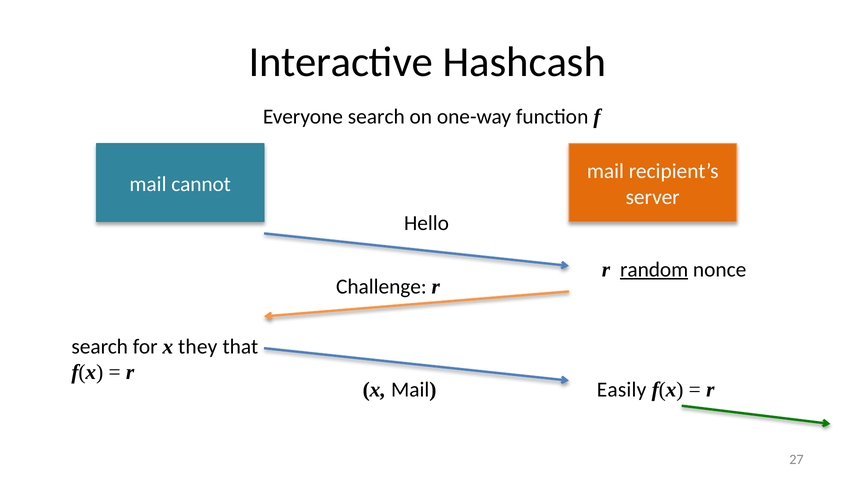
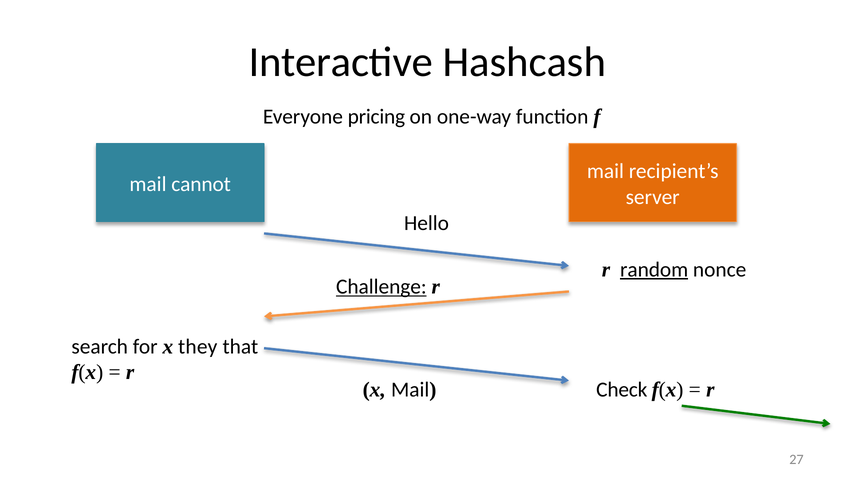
Everyone search: search -> pricing (376, 116)
Challenge underline: none -> present (381, 287)
Easily: Easily -> Check (622, 390)
